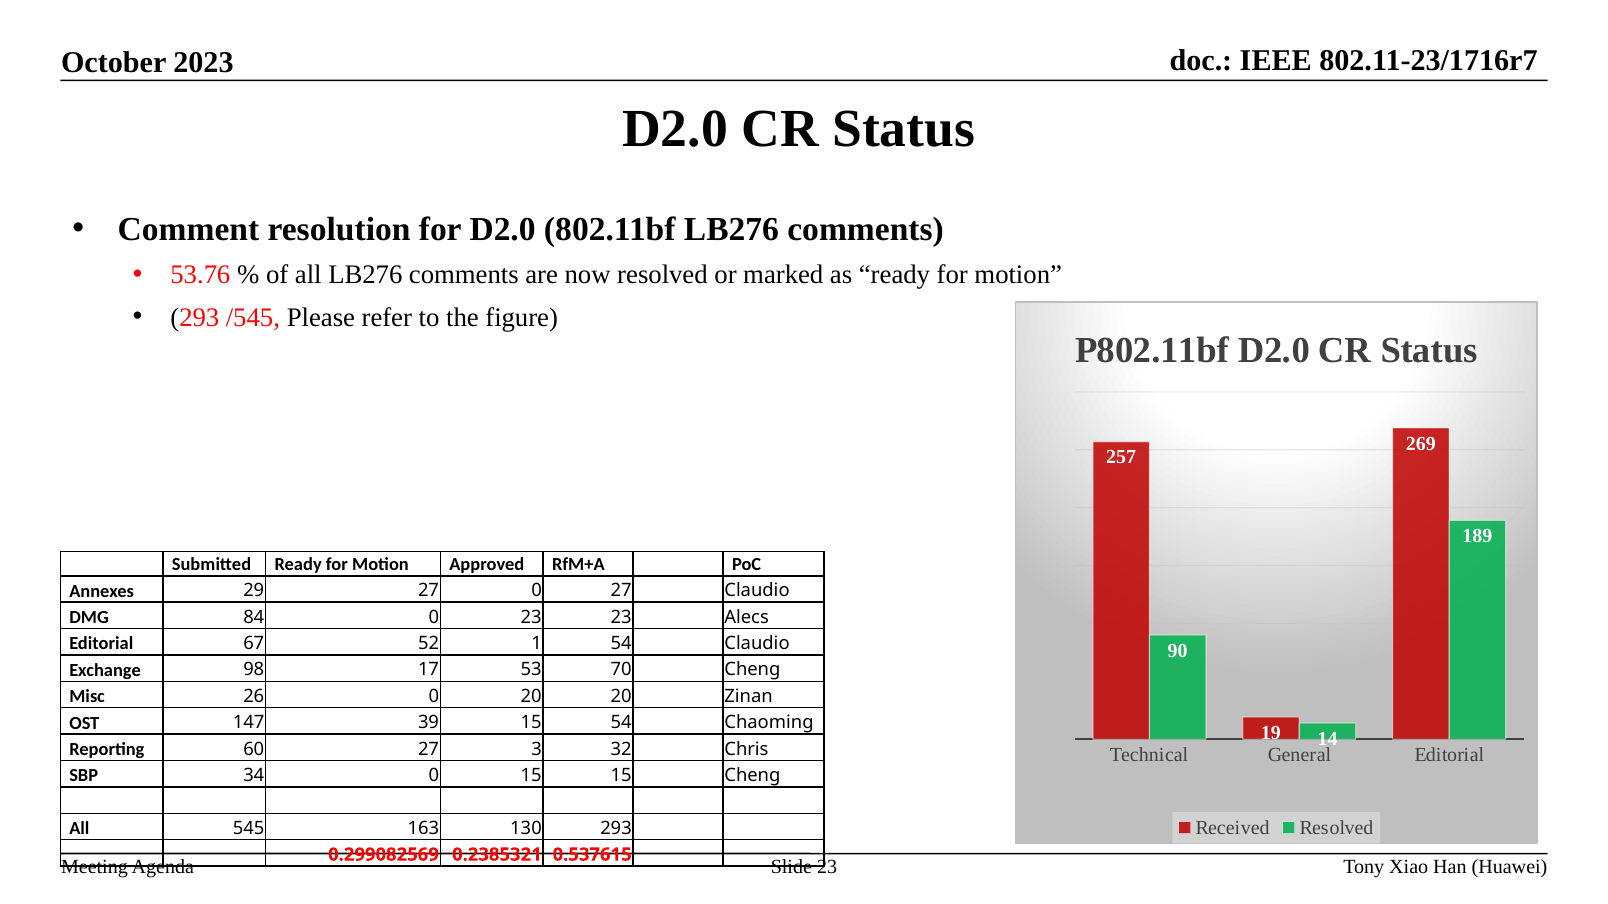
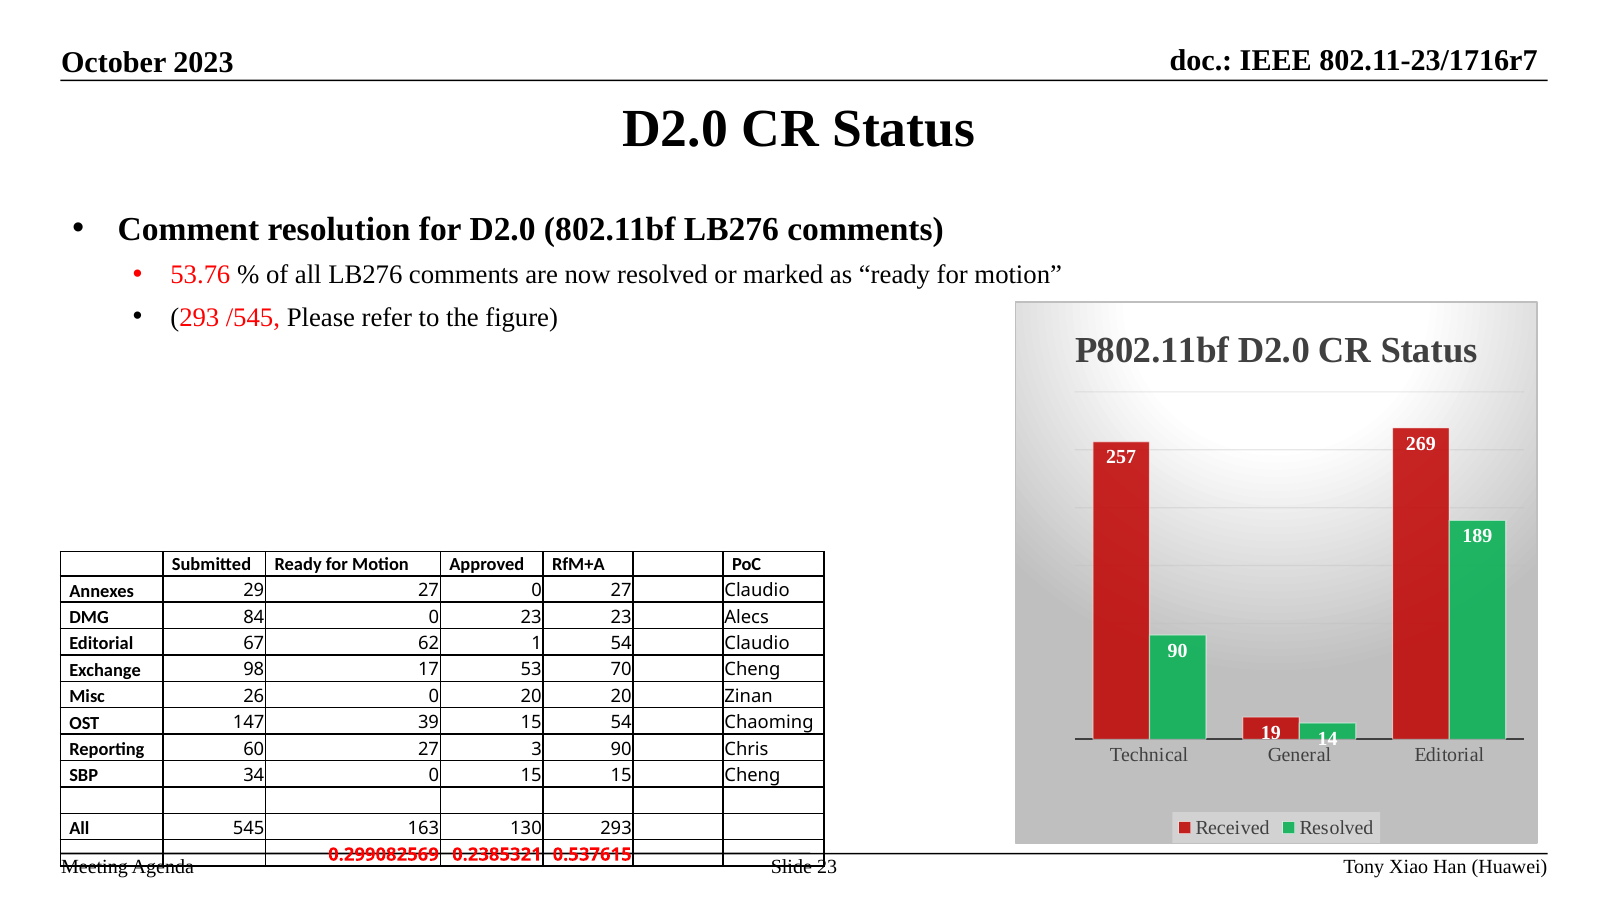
52: 52 -> 62 (429, 644)
3 32: 32 -> 90 (621, 749)
